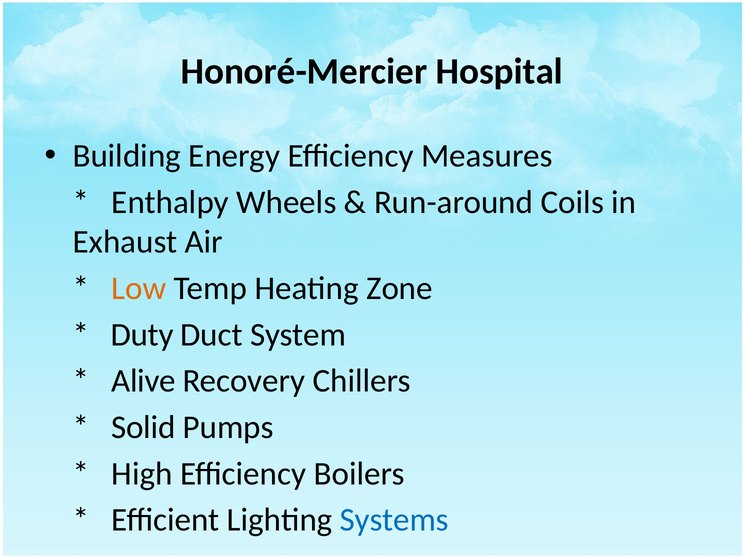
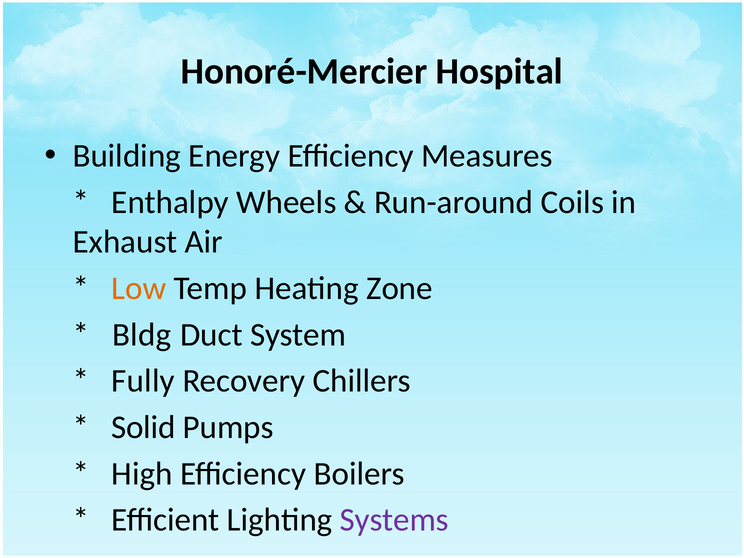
Duty: Duty -> Bldg (142, 335)
Alive: Alive -> Fully (143, 381)
Systems colour: blue -> purple (394, 520)
